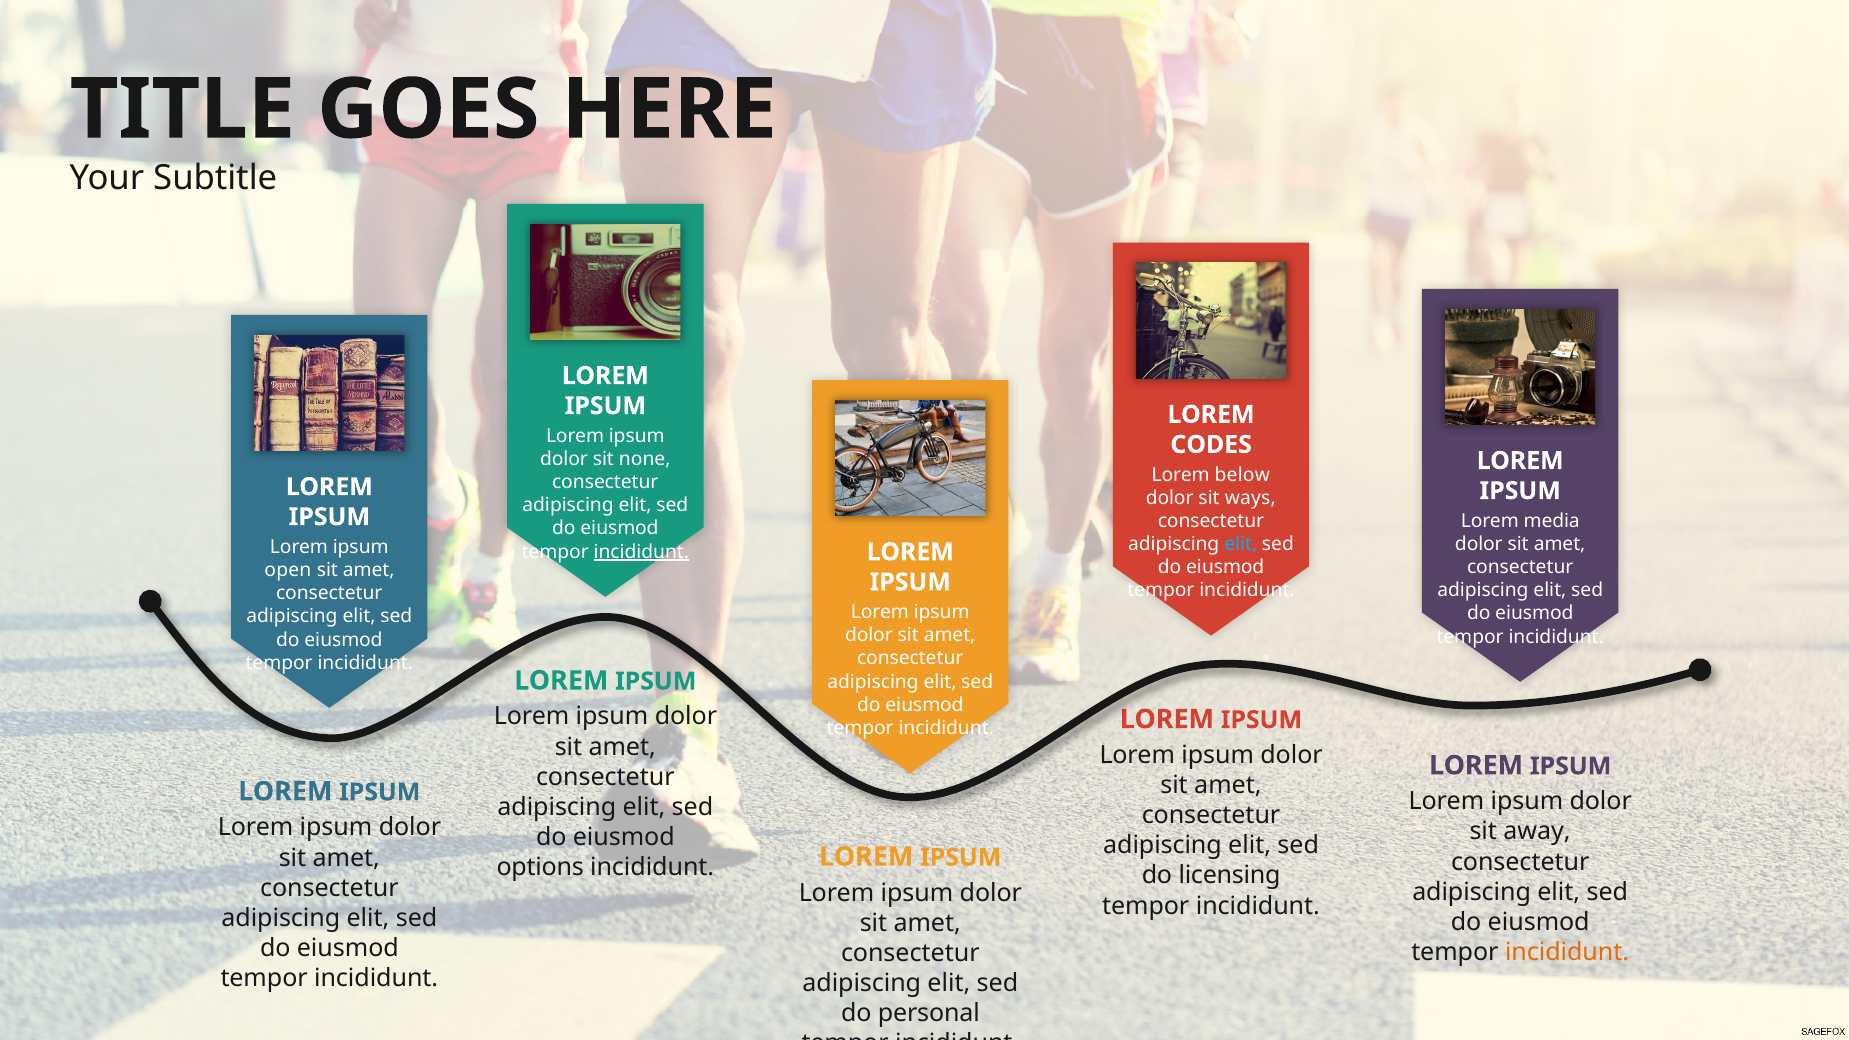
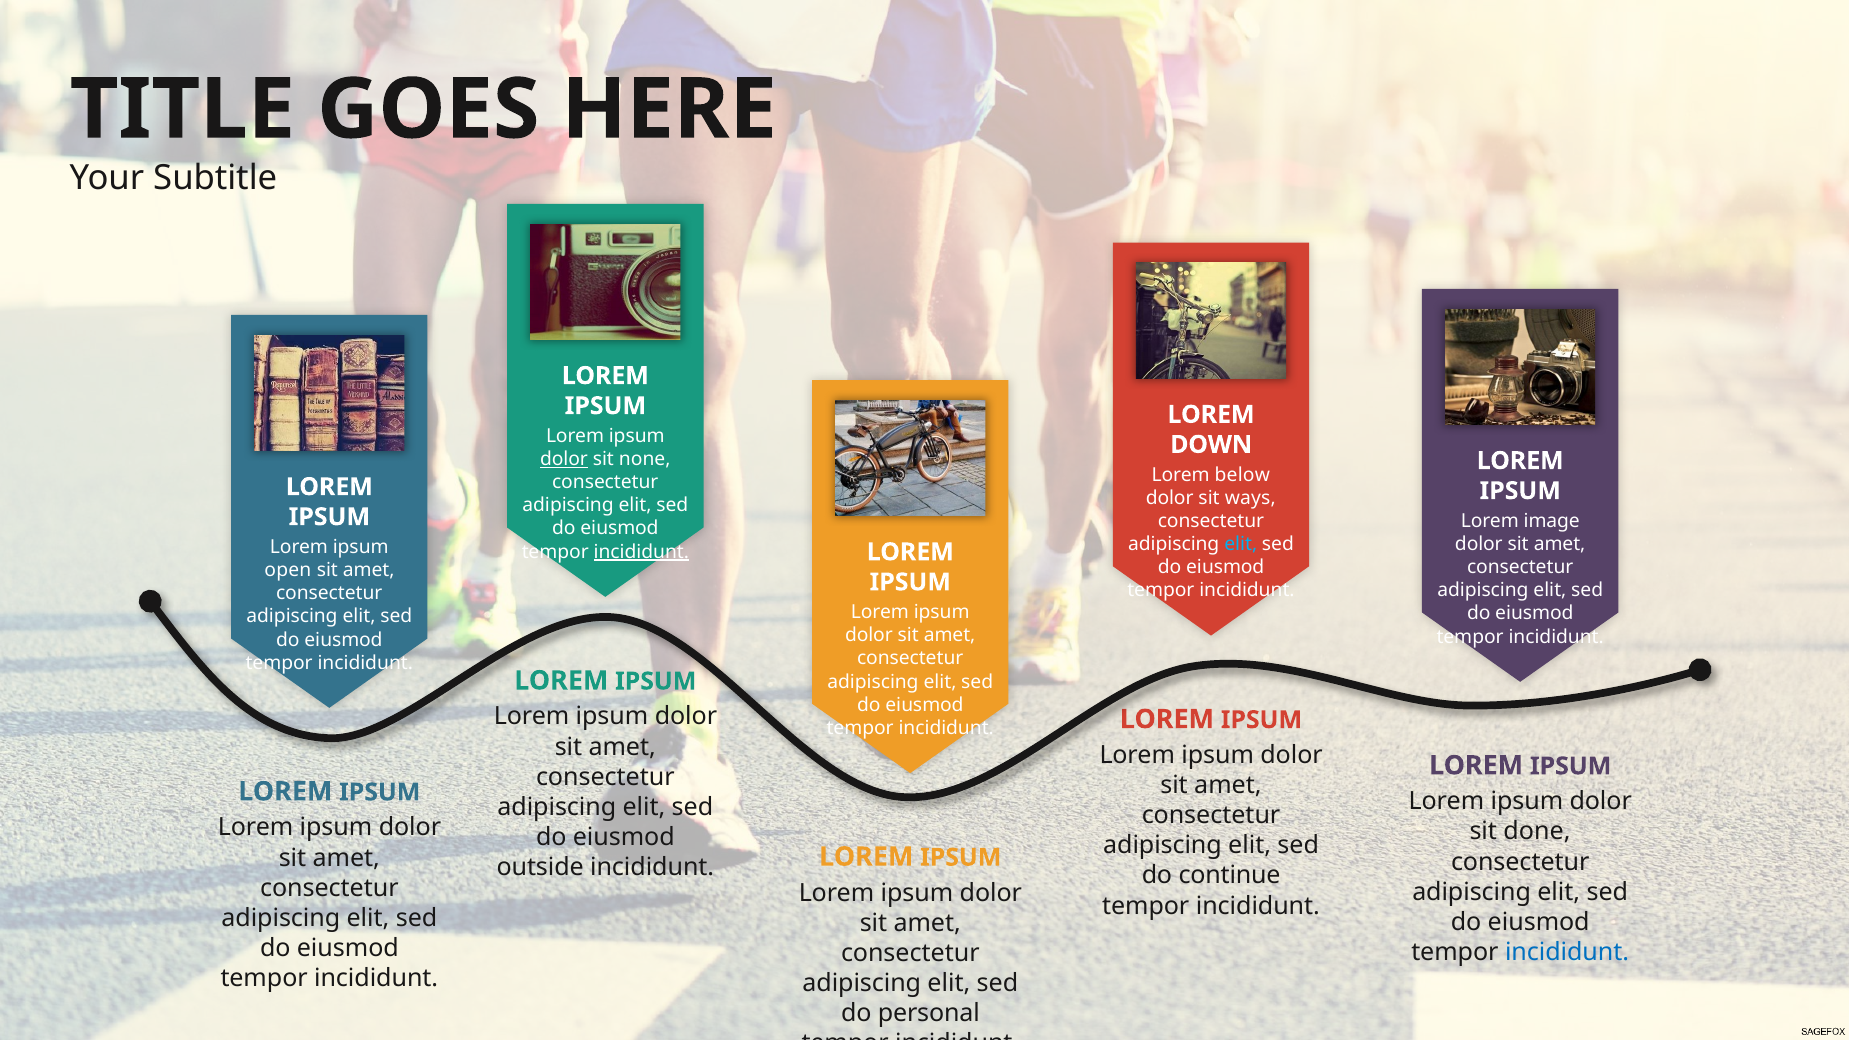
CODES: CODES -> DOWN (1211, 445)
dolor underline: none -> present (564, 459)
media: media -> image (1552, 521)
away: away -> done (1537, 832)
options: options -> outside (540, 867)
licensing: licensing -> continue (1230, 876)
incididunt colour: orange -> blue (1567, 952)
